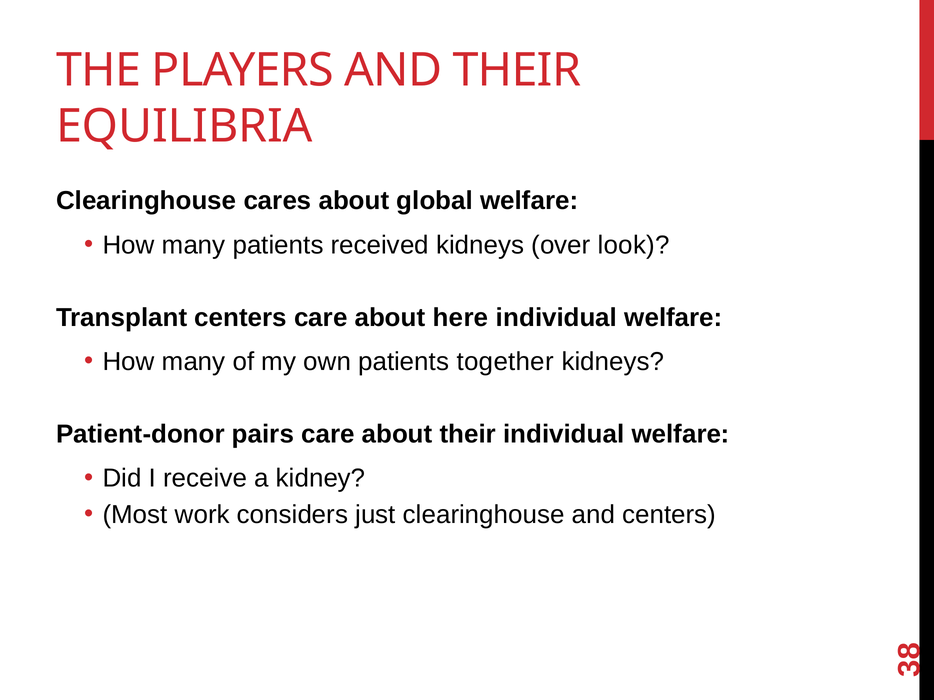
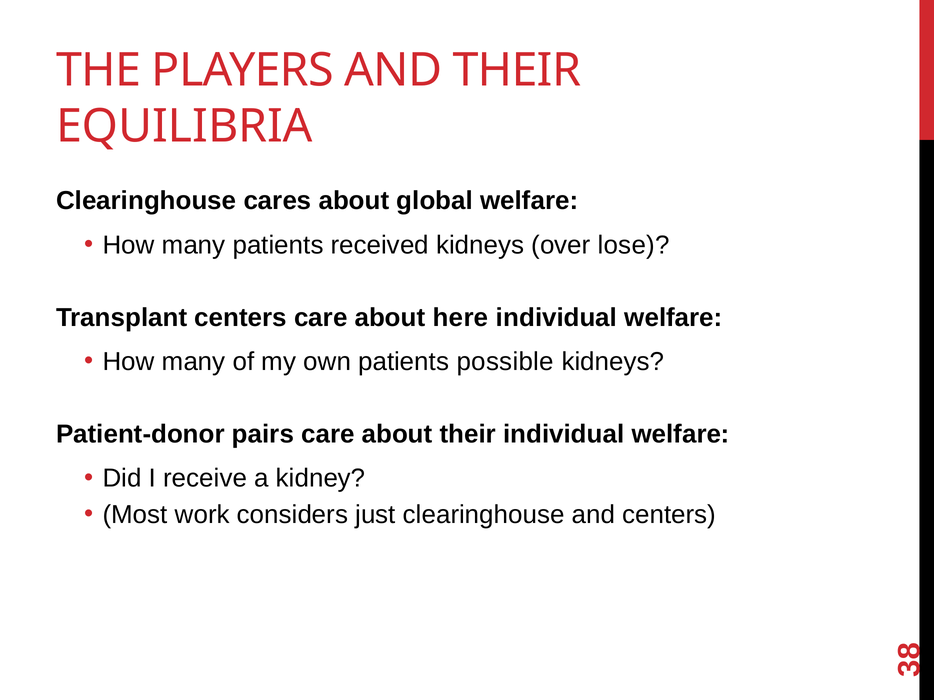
look: look -> lose (634, 245)
together: together -> possible (505, 362)
